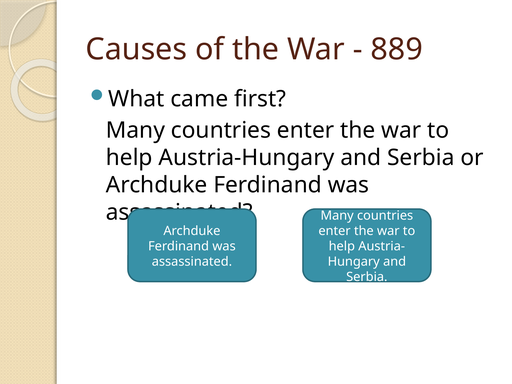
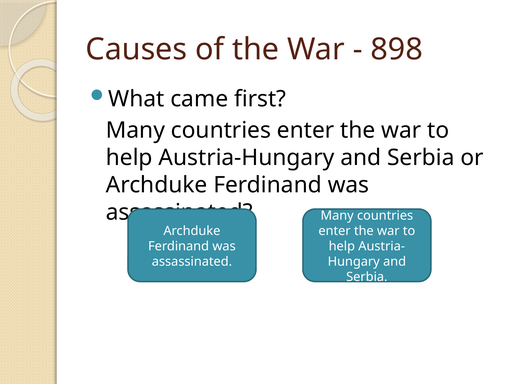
889: 889 -> 898 (397, 50)
